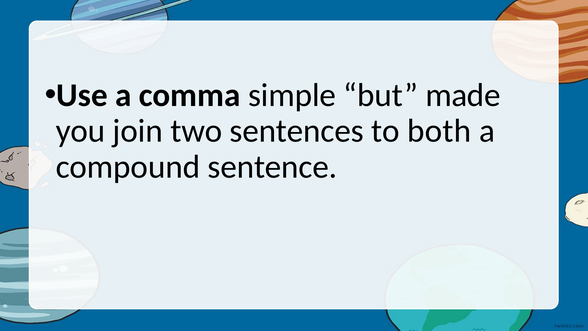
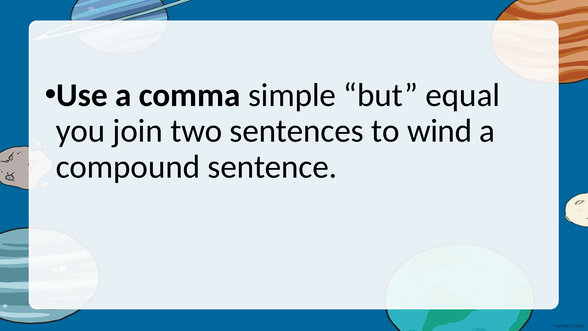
made: made -> equal (463, 95)
both: both -> wind (440, 131)
